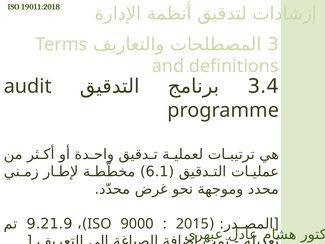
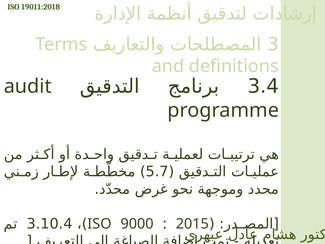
6.1: 6.1 -> 5.7 (157, 172)
9.21.9: 9.21.9 -> 3.10.4 (50, 224)
